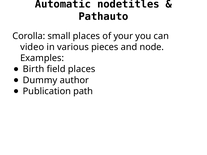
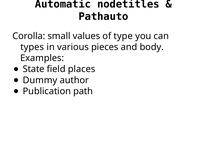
small places: places -> values (86, 36)
your: your -> type (123, 36)
video: video -> types (32, 47)
node: node -> body (152, 47)
Birth: Birth -> State (34, 69)
